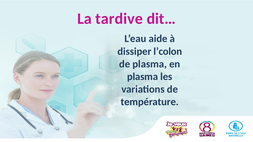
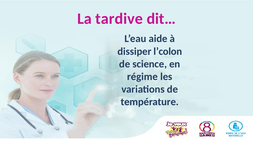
de plasma: plasma -> science (150, 64)
plasma: plasma -> régime (143, 77)
